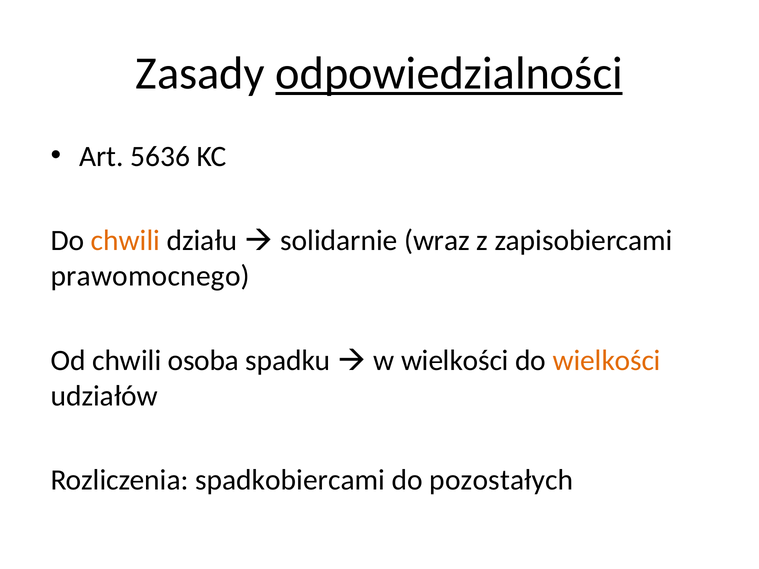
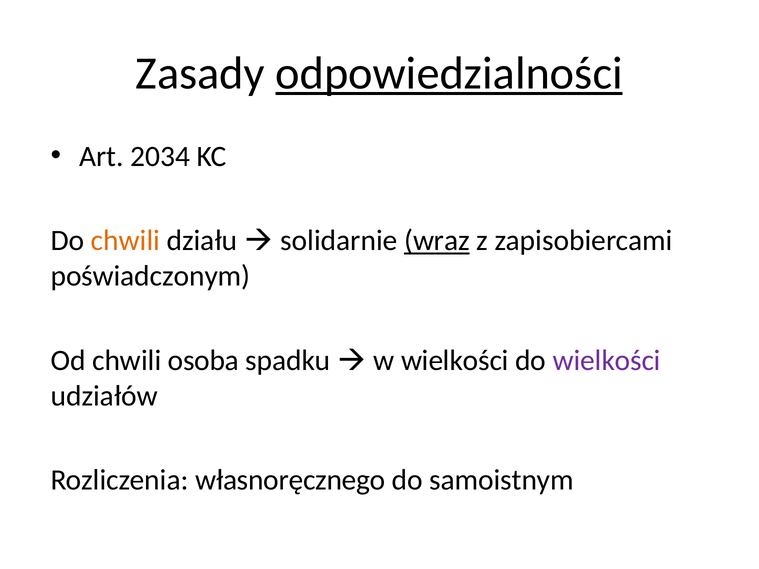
5636: 5636 -> 2034 (160, 156)
wraz underline: none -> present (437, 241)
prawomocnego: prawomocnego -> poświadczonym (150, 276)
wielkości colour: orange -> purple (607, 361)
spadkobiercami: spadkobiercami -> własnoręcznego (290, 480)
pozostałych: pozostałych -> samoistnym (502, 480)
